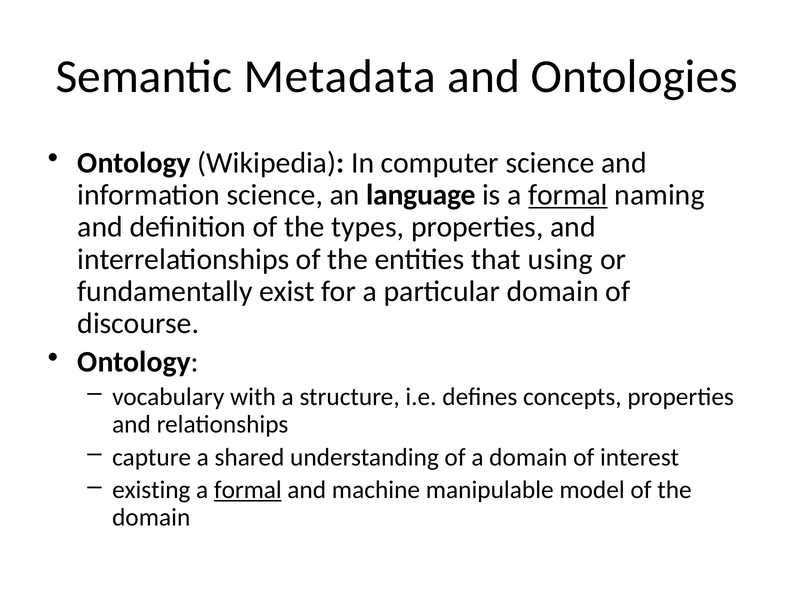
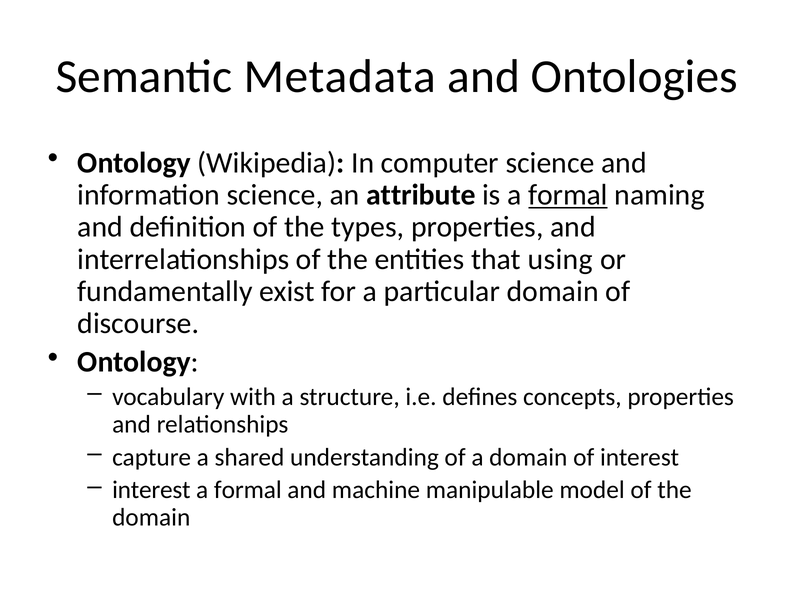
language: language -> attribute (421, 195)
existing: existing -> interest (151, 490)
formal underline: present -> none (248, 490)
